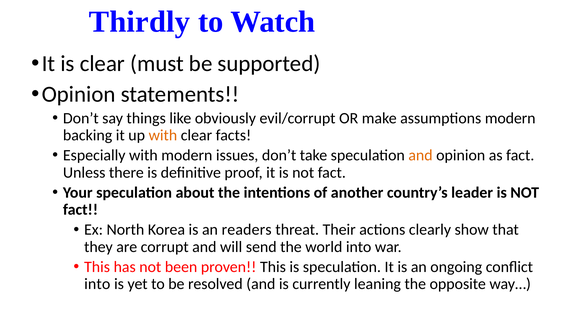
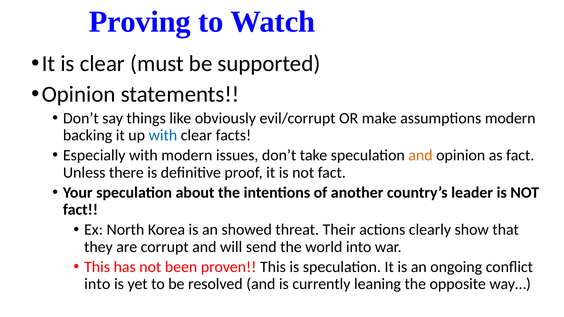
Thirdly: Thirdly -> Proving (140, 22)
with colour: orange -> blue (163, 135)
readers: readers -> showed (247, 230)
